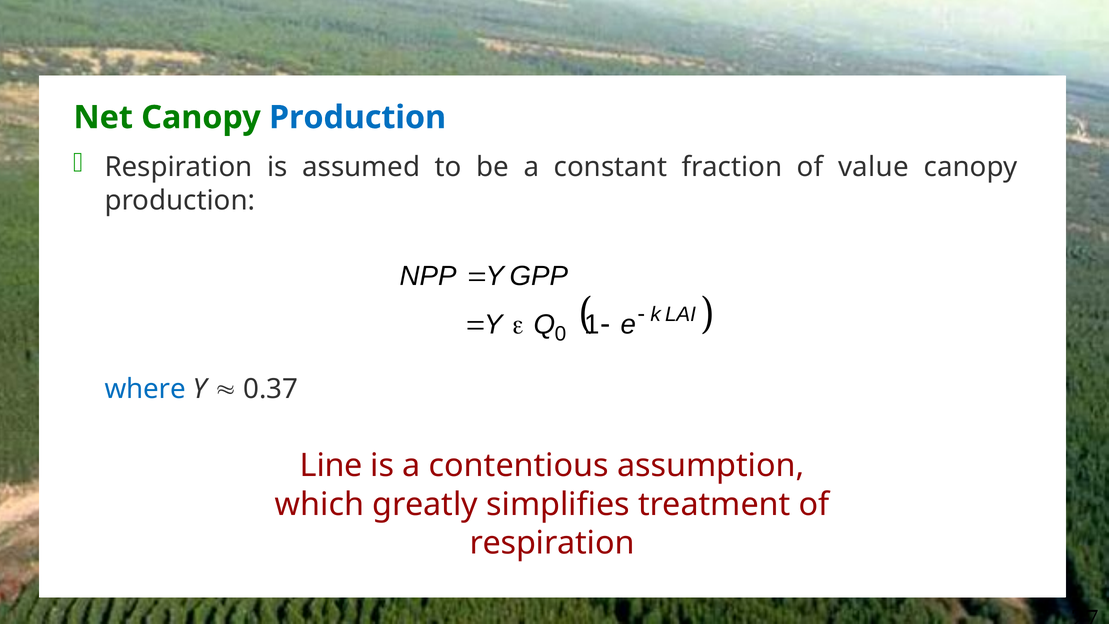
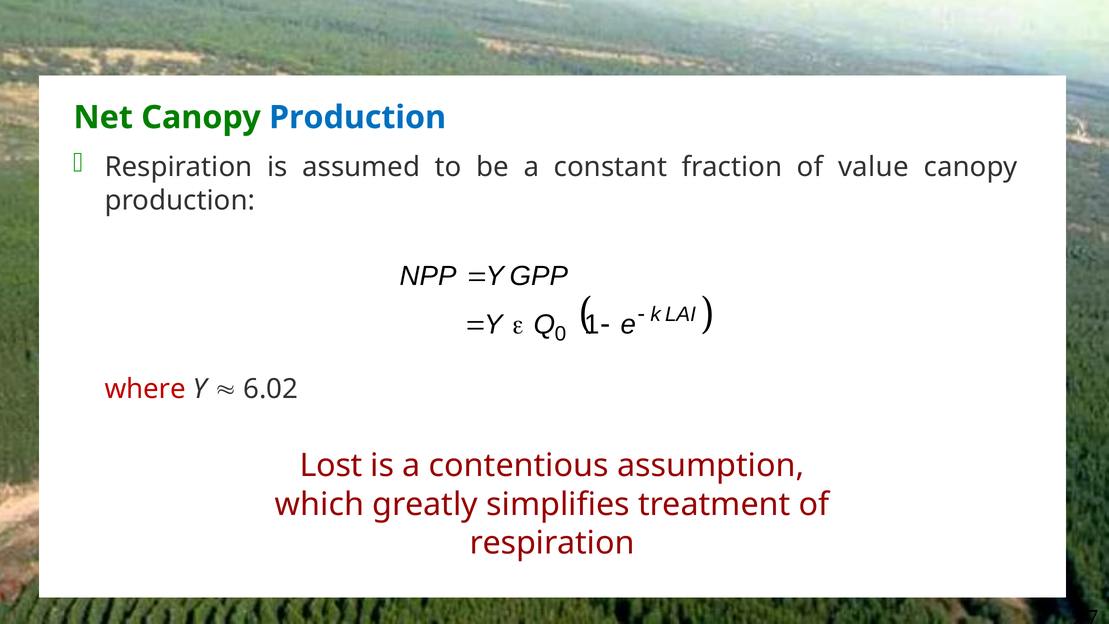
where colour: blue -> red (145, 389)
0.37: 0.37 -> 6.02 (271, 389)
Line: Line -> Lost (331, 465)
